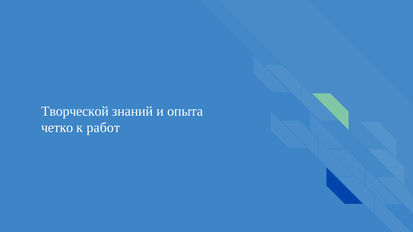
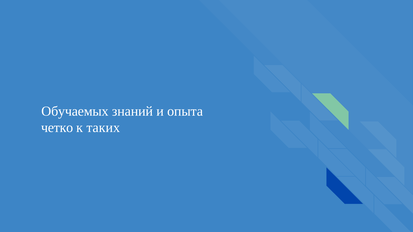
Творческой: Творческой -> Обучаемых (75, 111)
работ: работ -> таких (103, 128)
